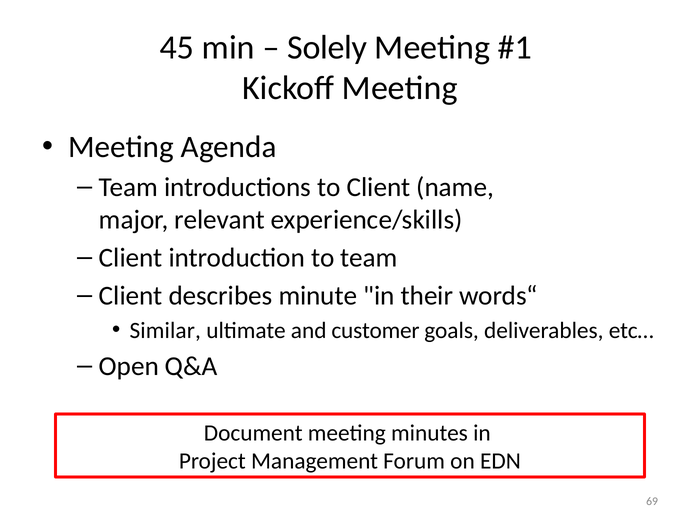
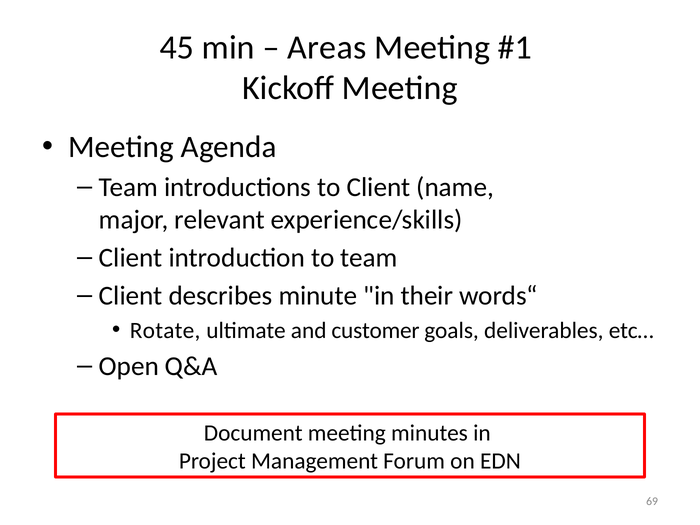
Solely: Solely -> Areas (327, 47)
Similar: Similar -> Rotate (165, 330)
